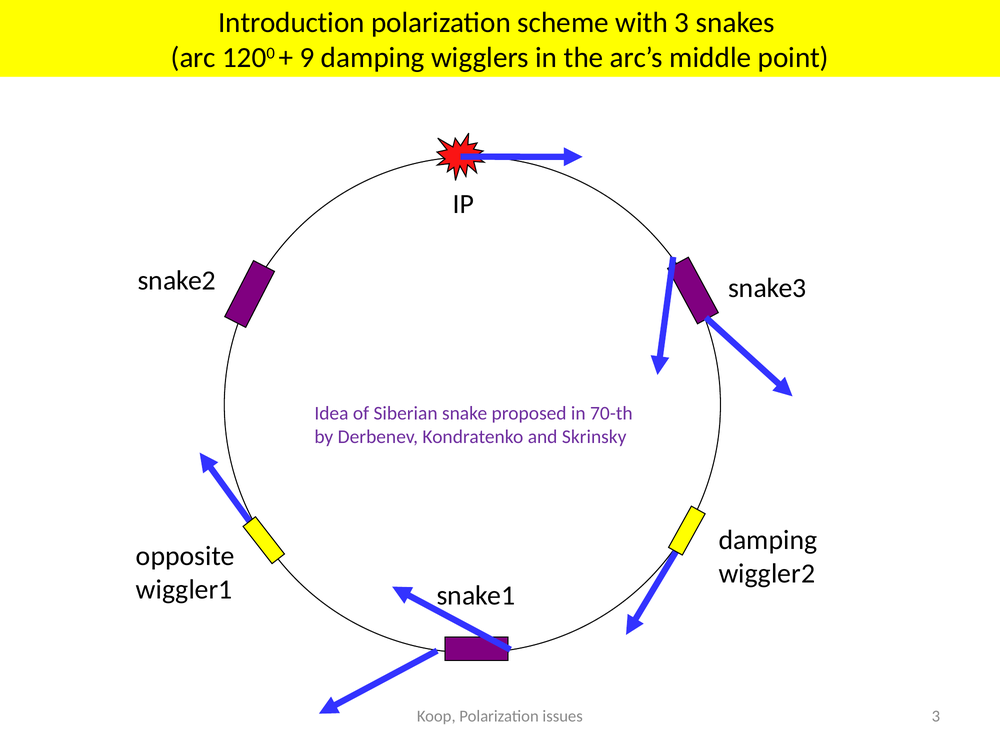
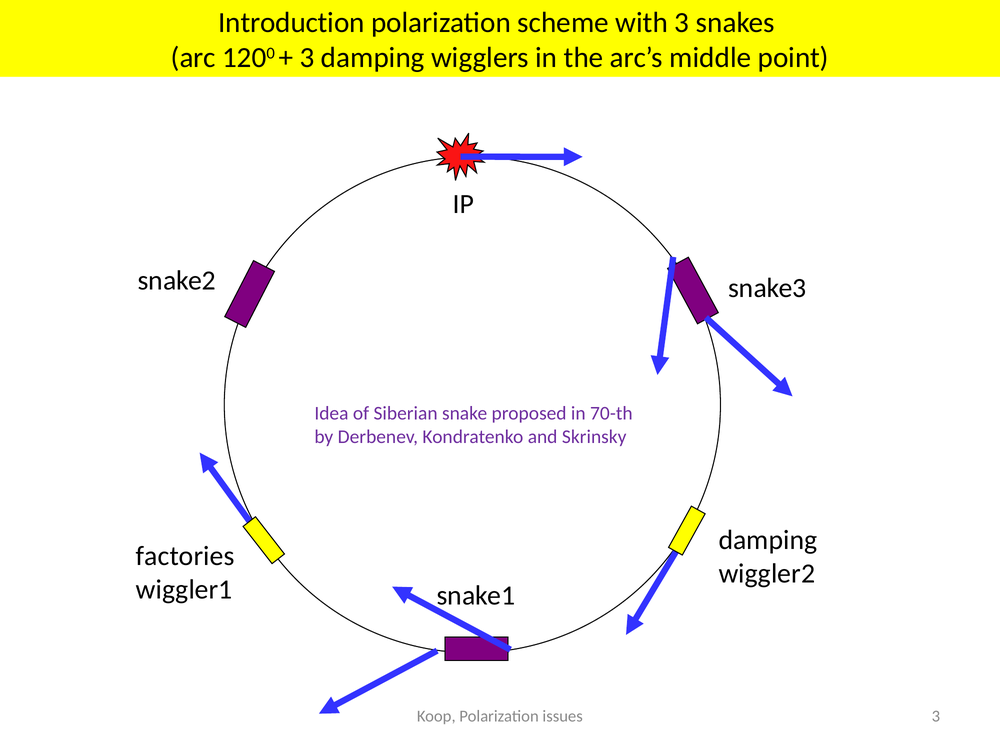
9: 9 -> 3 (307, 57)
opposite: opposite -> factories (185, 556)
